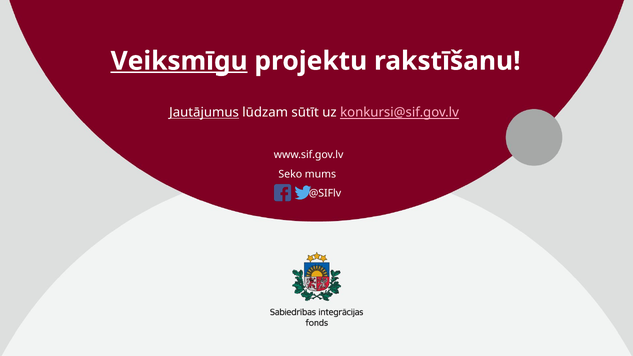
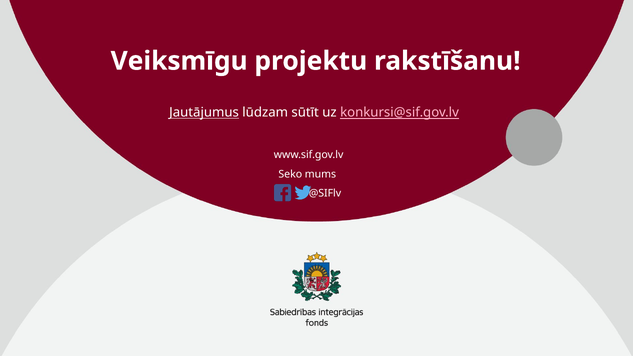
Veiksmīgu underline: present -> none (179, 61)
